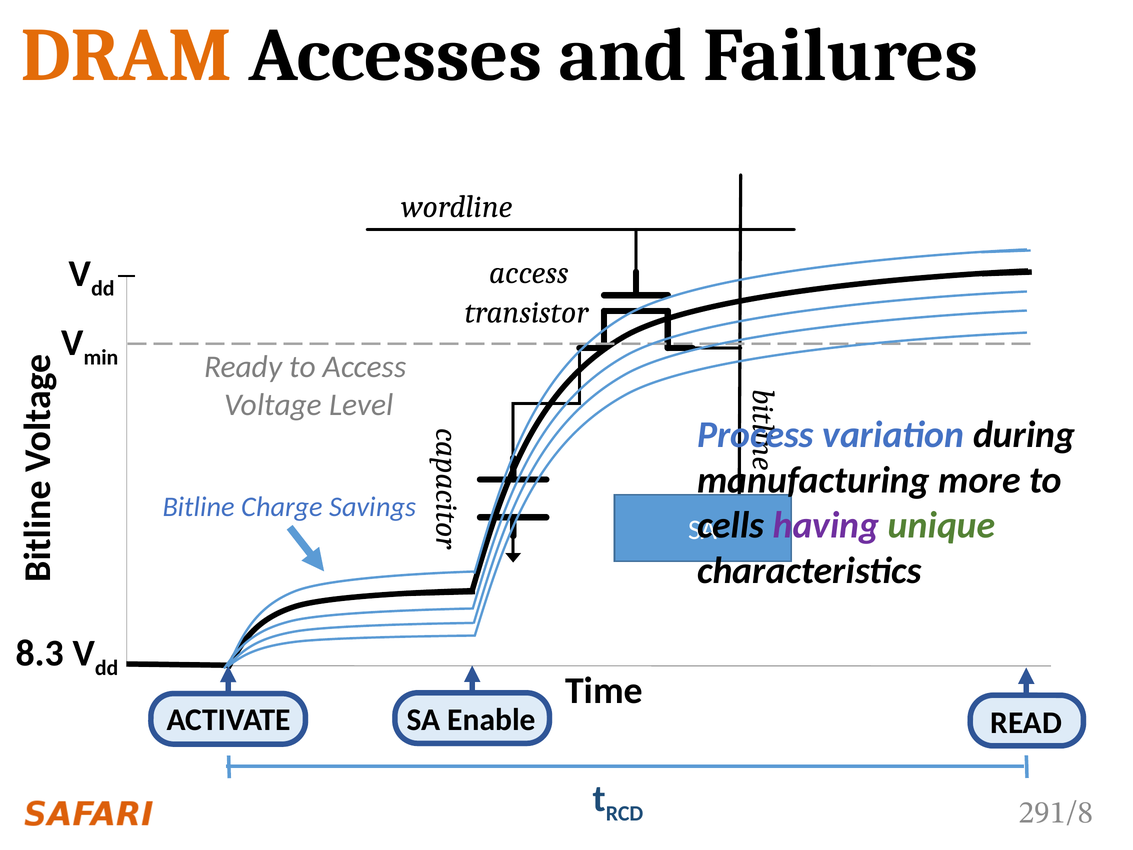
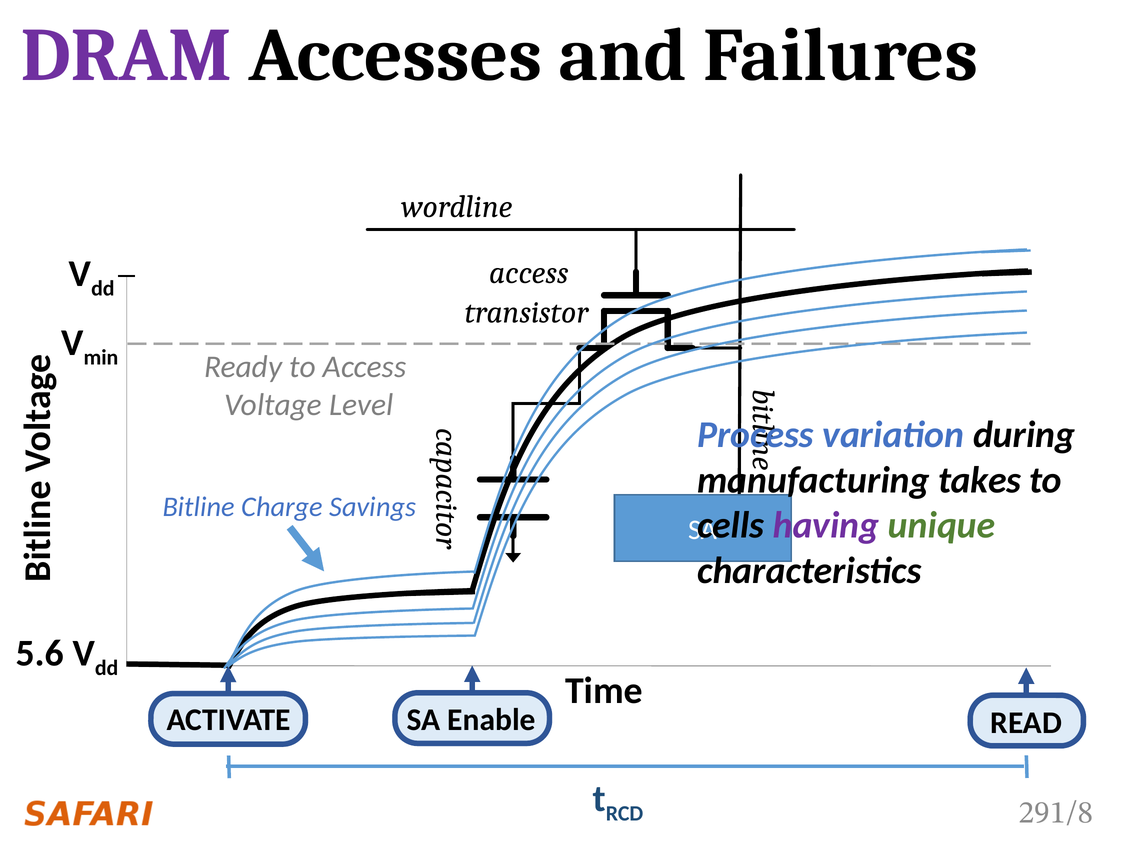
DRAM colour: orange -> purple (126, 55)
more: more -> takes (980, 480)
8.3: 8.3 -> 5.6 (40, 653)
